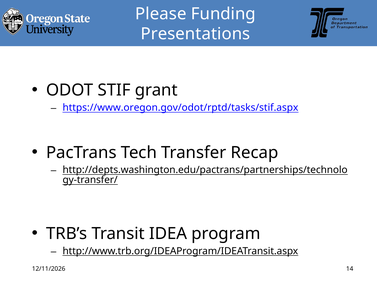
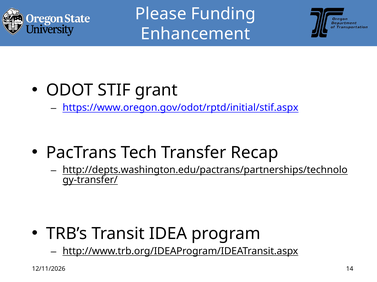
Presentations: Presentations -> Enhancement (195, 34)
https://www.oregon.gov/odot/rptd/tasks/stif.aspx: https://www.oregon.gov/odot/rptd/tasks/stif.aspx -> https://www.oregon.gov/odot/rptd/initial/stif.aspx (180, 108)
